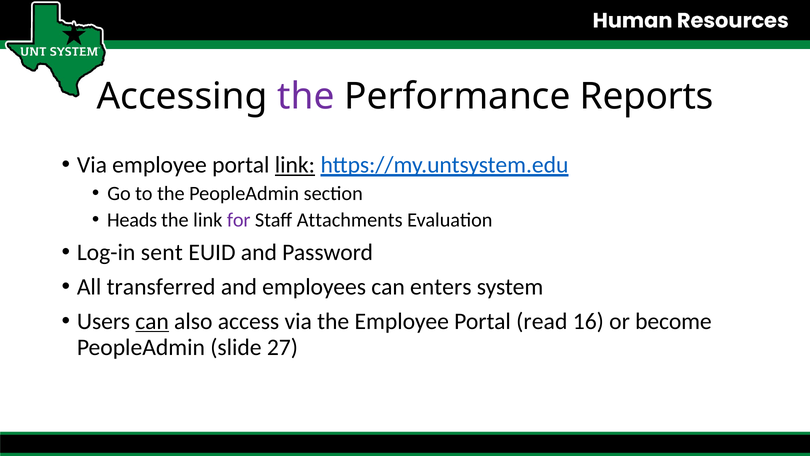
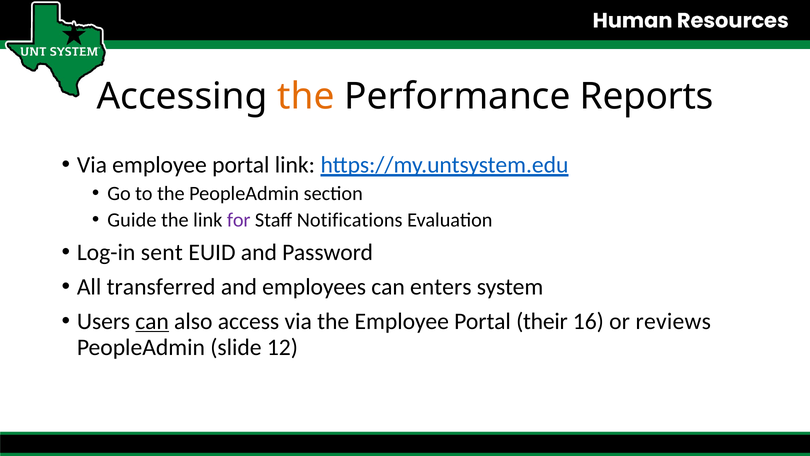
the colour: purple -> orange (306, 96)
link underline: present -> none (295, 165)
Heads: Heads -> Guide (132, 220)
Attachments: Attachments -> Notifications (350, 220)
read: read -> their (542, 321)
become: become -> reviews (673, 321)
27: 27 -> 12 (282, 347)
